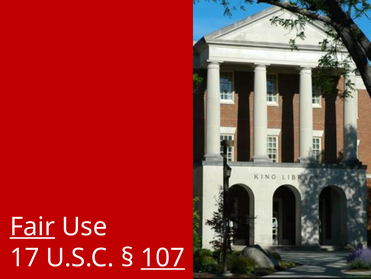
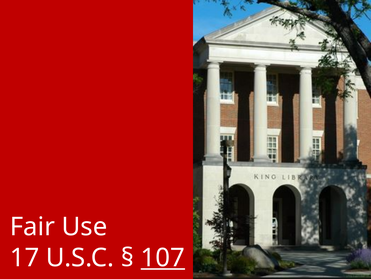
Fair underline: present -> none (32, 226)
